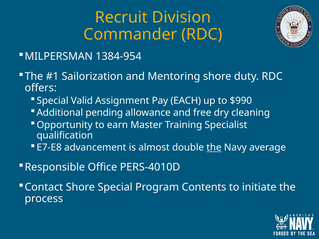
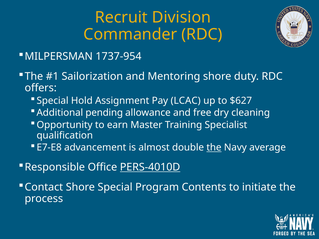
1384-954: 1384-954 -> 1737-954 (118, 56)
Valid: Valid -> Hold (82, 101)
EACH: EACH -> LCAC (186, 101)
$990: $990 -> $627 (241, 101)
PERS-4010D underline: none -> present (150, 167)
